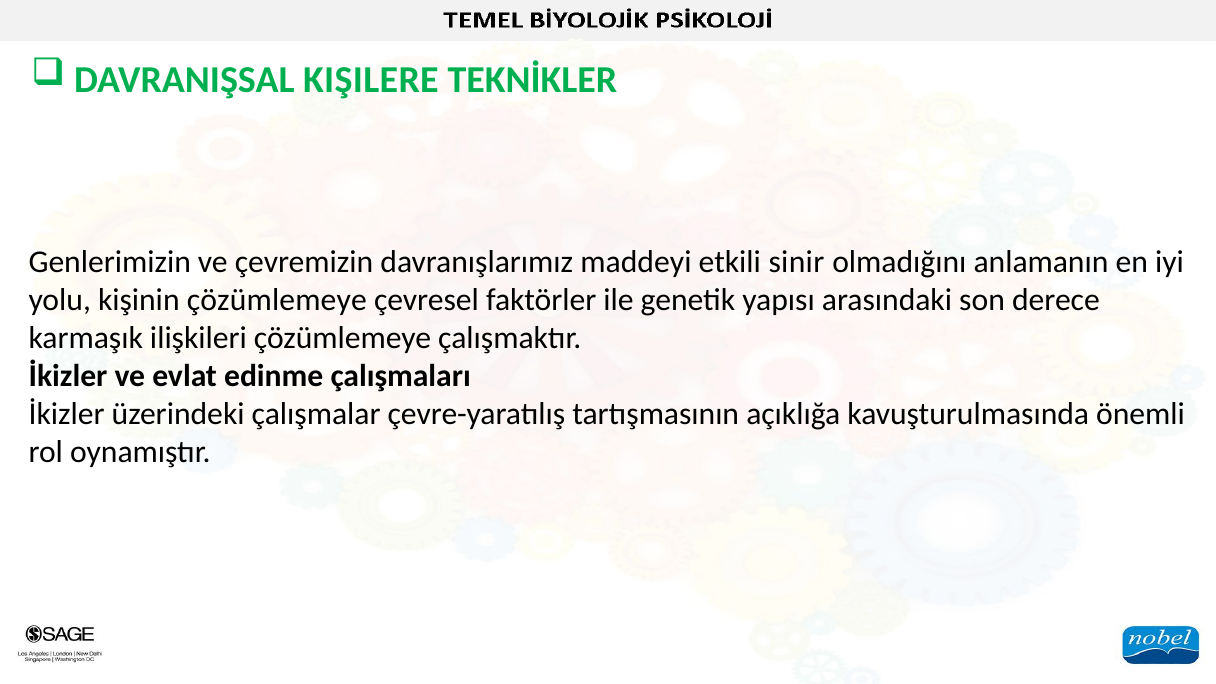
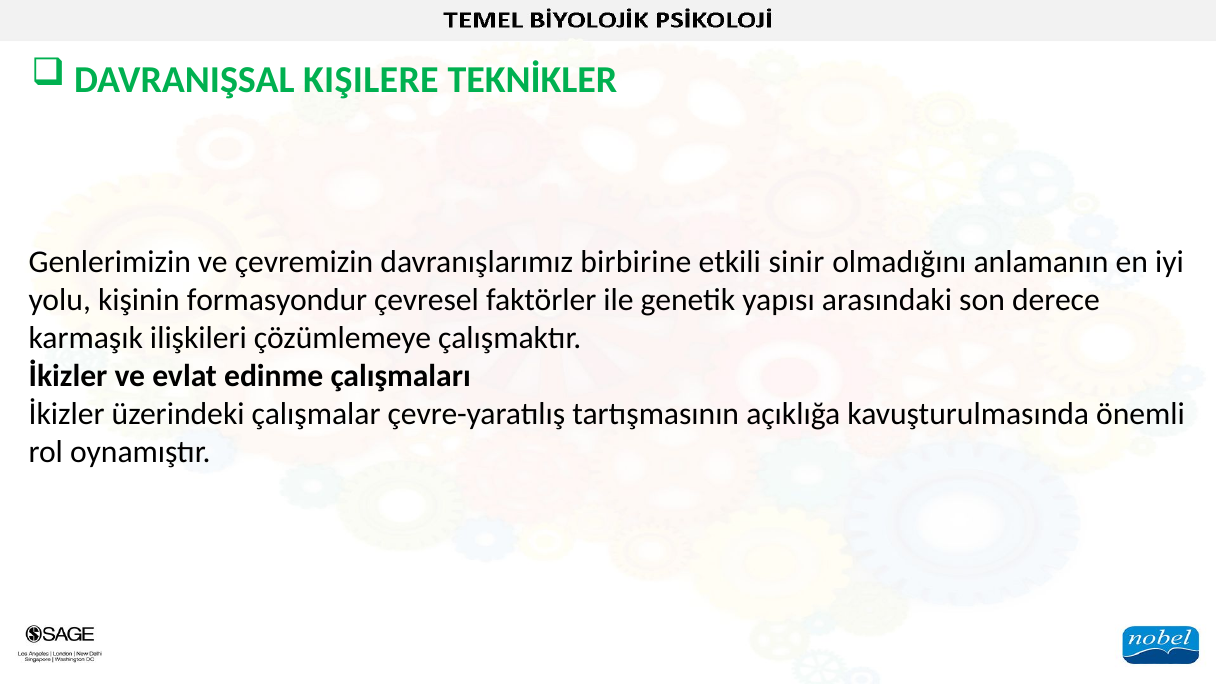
maddeyi: maddeyi -> birbirine (636, 262)
kişinin çözümlemeye: çözümlemeye -> formasyondur (277, 300)
